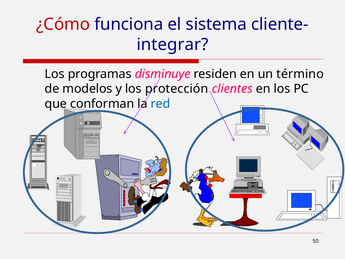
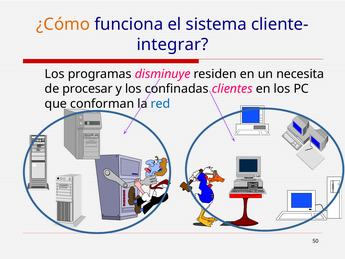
¿Cómo colour: red -> orange (63, 24)
término: término -> necesita (300, 74)
modelos: modelos -> procesar (87, 89)
protección: protección -> confinadas (177, 89)
